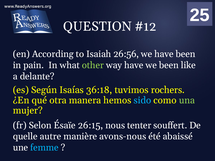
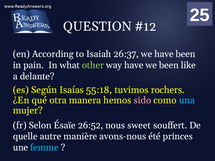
26:56: 26:56 -> 26:37 (126, 54)
36:18: 36:18 -> 55:18 (99, 90)
sido colour: light blue -> pink (142, 100)
una colour: light green -> light blue (187, 100)
26:15: 26:15 -> 26:52 (91, 126)
tenter: tenter -> sweet (139, 126)
abaissé: abaissé -> princes (178, 137)
